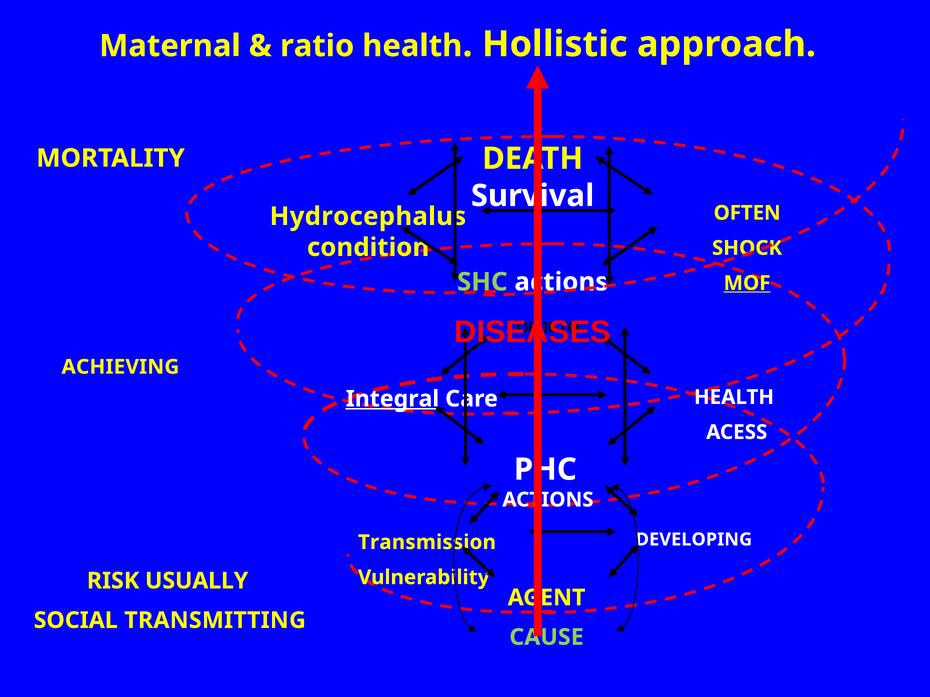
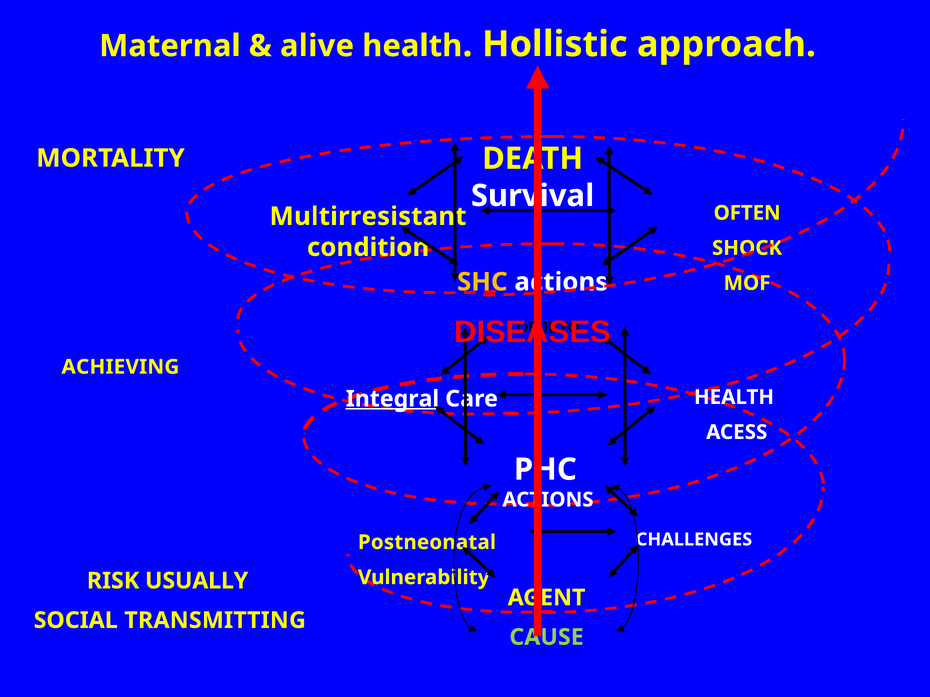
ratio: ratio -> alive (317, 46)
Hydrocephalus: Hydrocephalus -> Multirresistant (368, 217)
SHC colour: light green -> yellow (482, 282)
MOF underline: present -> none (747, 283)
DEVELOPING: DEVELOPING -> CHALLENGES (694, 540)
Transmission: Transmission -> Postneonatal (427, 543)
